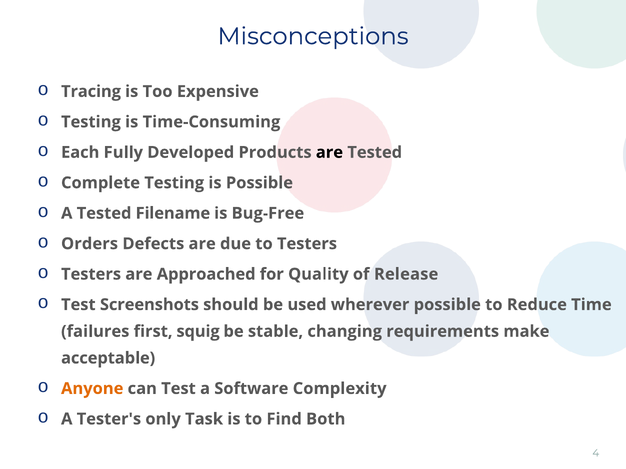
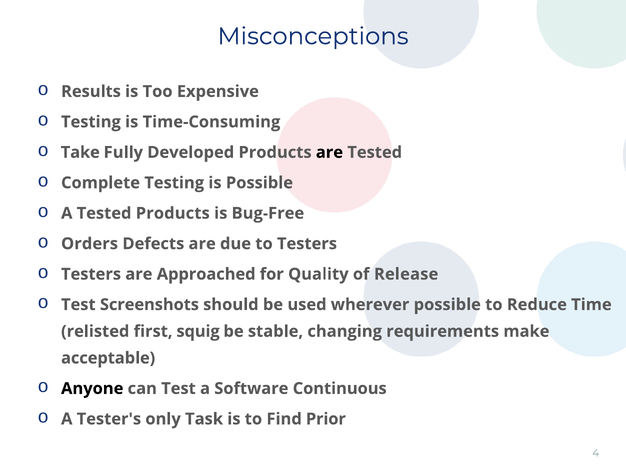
Tracing: Tracing -> Results (91, 92)
Each: Each -> Take (80, 153)
Tested Filename: Filename -> Products (173, 214)
failures: failures -> relisted (95, 332)
Anyone colour: orange -> black (92, 389)
Complexity: Complexity -> Continuous (340, 389)
Both: Both -> Prior (326, 419)
